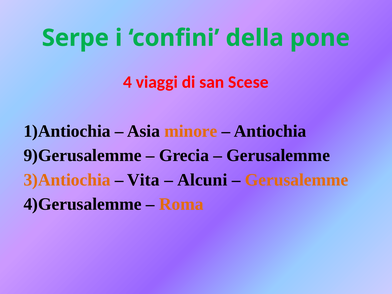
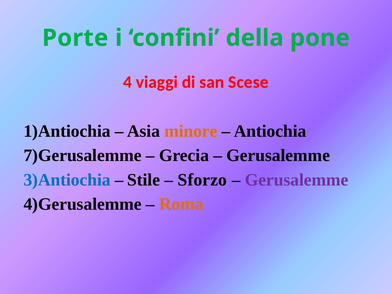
Serpe: Serpe -> Porte (75, 38)
9)Gerusalemme: 9)Gerusalemme -> 7)Gerusalemme (83, 155)
3)Antiochia colour: orange -> blue (67, 180)
Vita: Vita -> Stile (144, 180)
Alcuni: Alcuni -> Sforzo (202, 180)
Gerusalemme colour: orange -> purple (297, 180)
